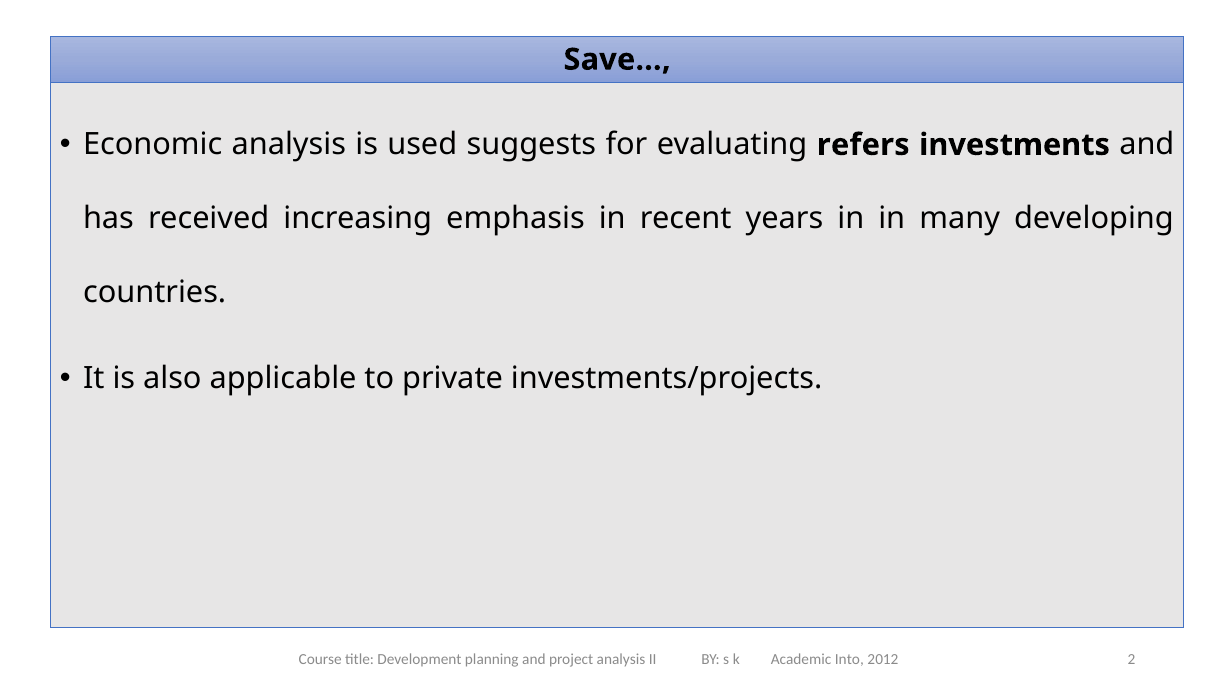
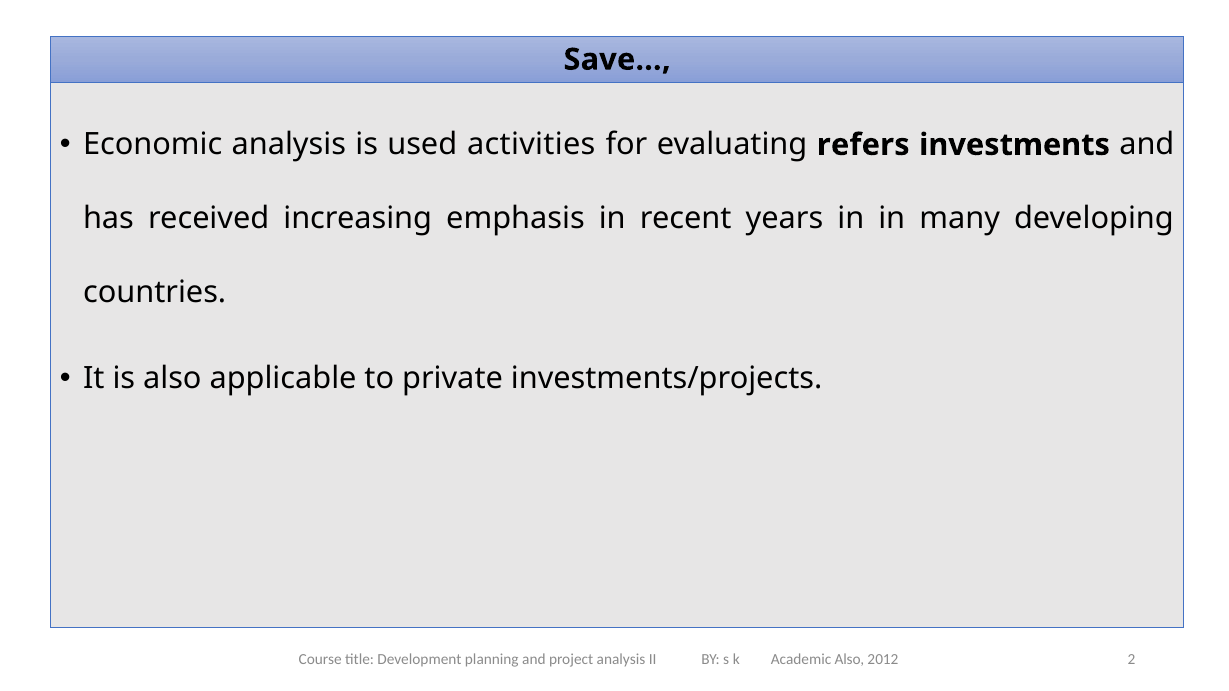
suggests: suggests -> activities (531, 145)
Academic Into: Into -> Also (849, 660)
